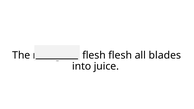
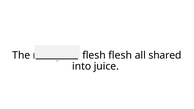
blades: blades -> shared (165, 55)
